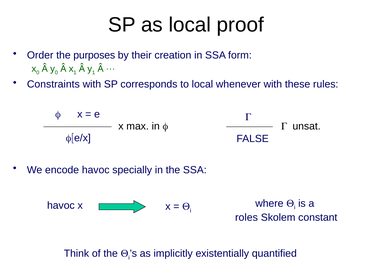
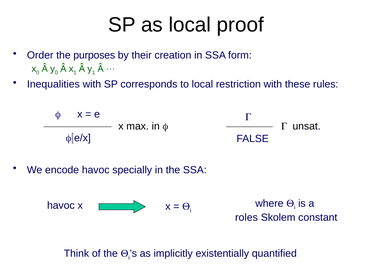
Constraints: Constraints -> Inequalities (53, 84)
whenever: whenever -> restriction (238, 84)
